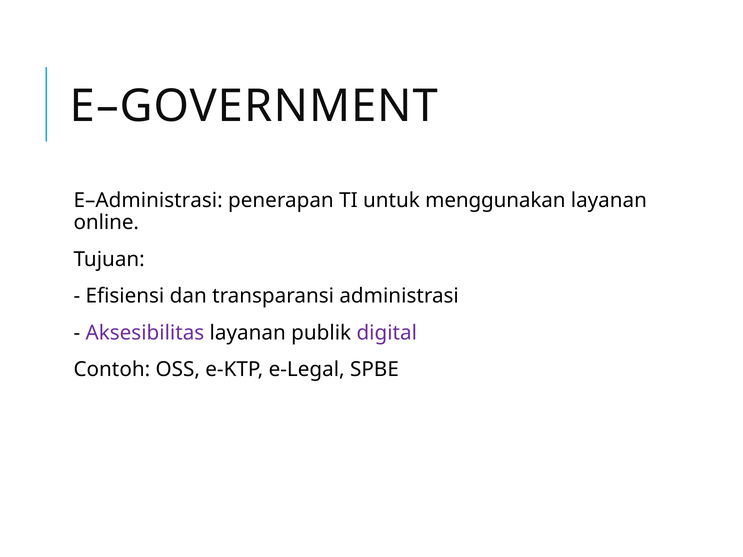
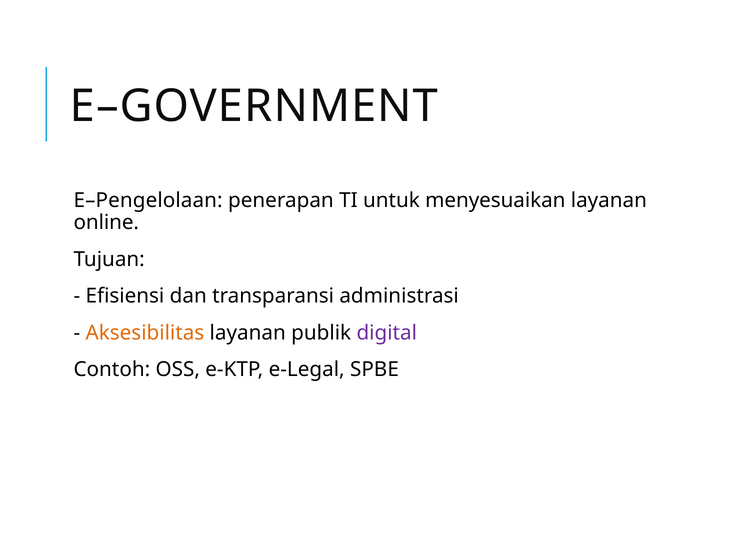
E–Administrasi: E–Administrasi -> E–Pengelolaan (148, 200)
menggunakan: menggunakan -> menyesuaikan (495, 200)
Aksesibilitas colour: purple -> orange (145, 333)
